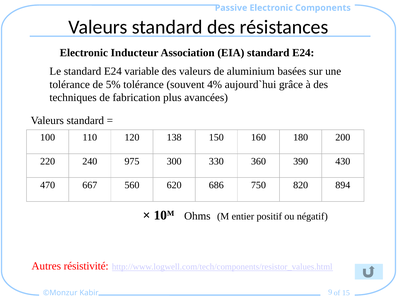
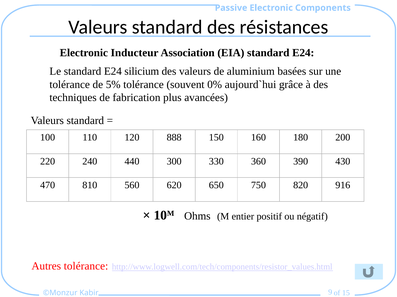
variable: variable -> silicium (142, 71)
4%: 4% -> 0% (215, 85)
138: 138 -> 888 (174, 138)
975: 975 -> 440 (132, 162)
667: 667 -> 810 (90, 186)
686: 686 -> 650 (216, 186)
894: 894 -> 916 (343, 186)
Autres résistivité: résistivité -> tolérance (86, 267)
